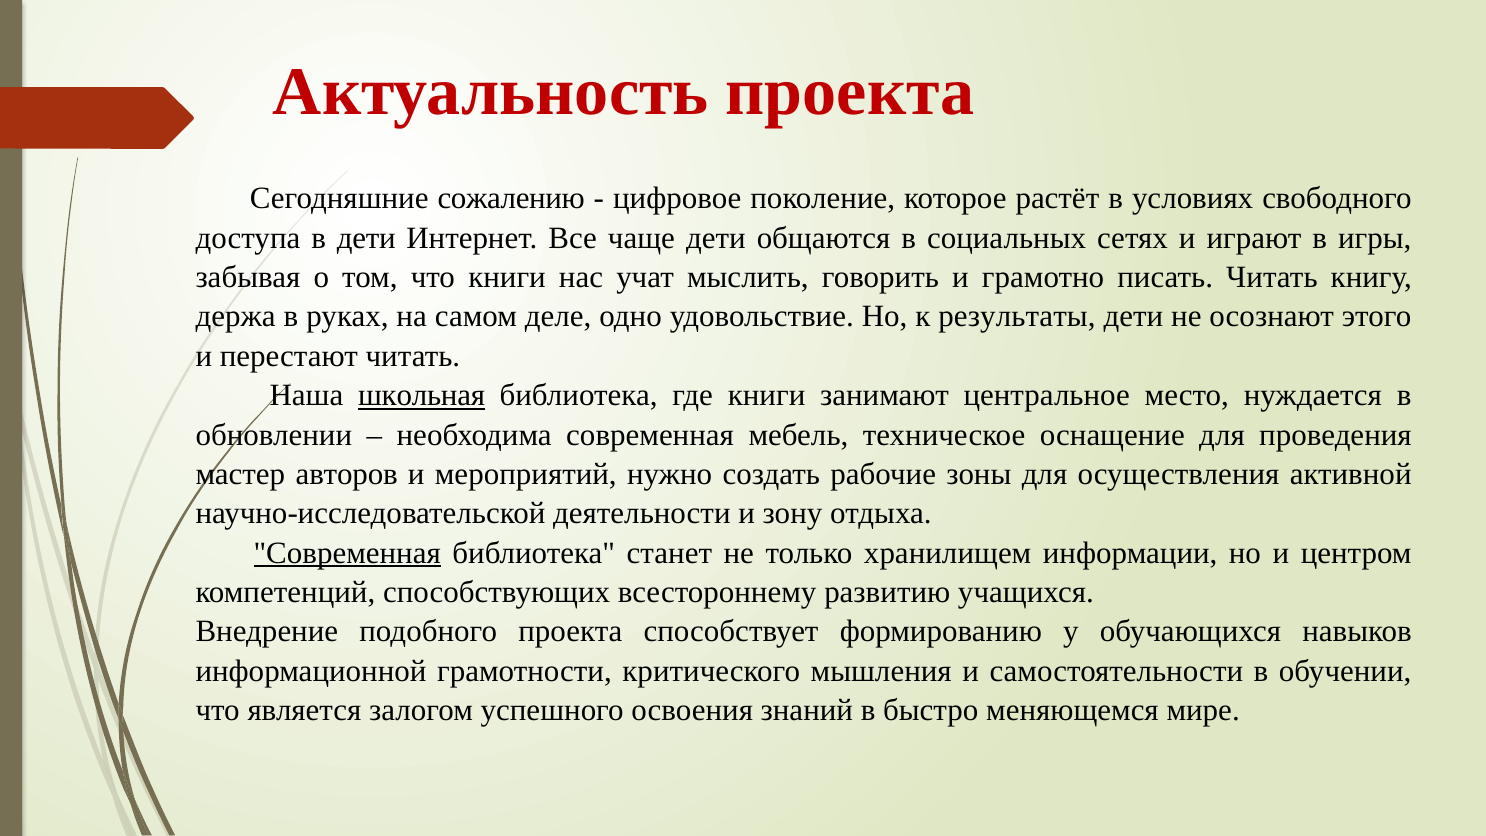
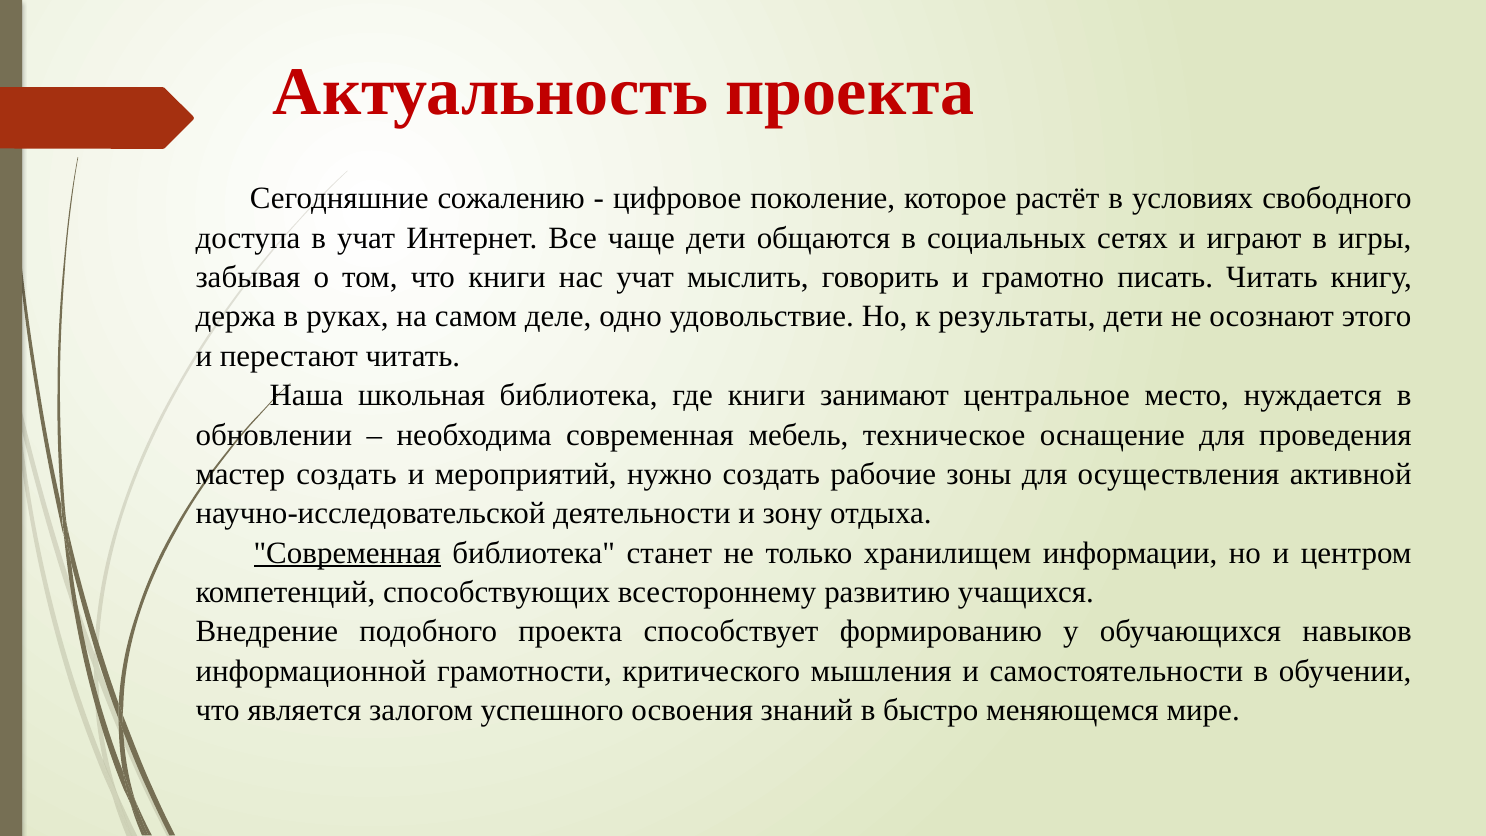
в дети: дети -> учат (366, 238)
школьная underline: present -> none (422, 395)
мастер авторов: авторов -> создать (346, 474)
